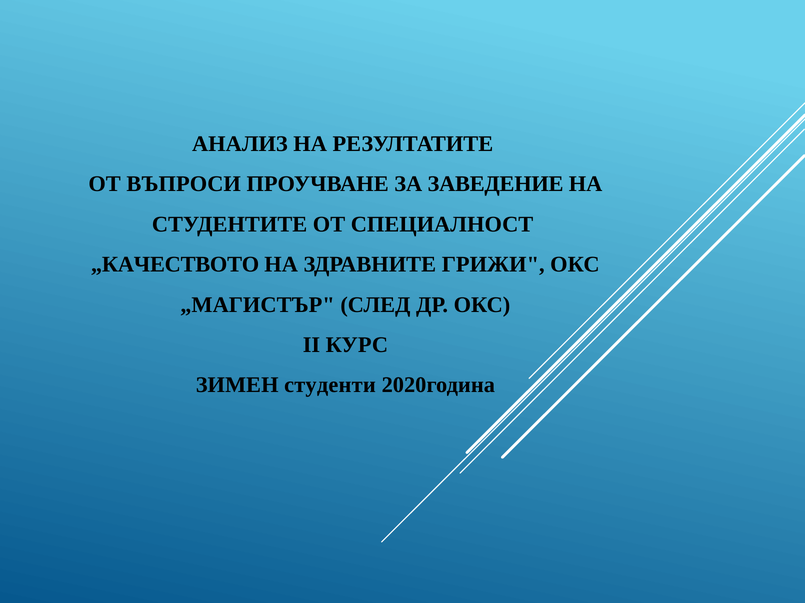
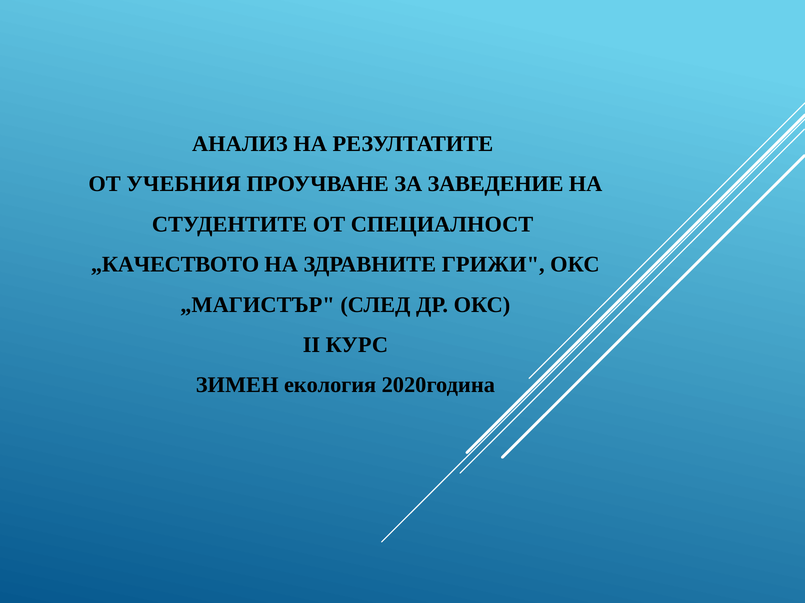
ВЪПРОСИ: ВЪПРОСИ -> УЧЕБНИЯ (184, 184)
студенти: студенти -> екология (330, 386)
